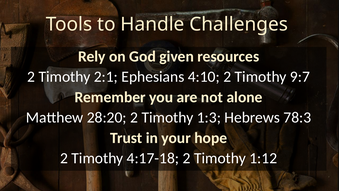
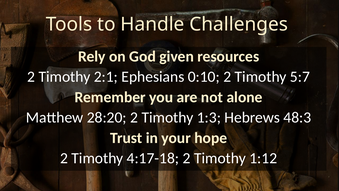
4:10: 4:10 -> 0:10 (204, 77)
9:7: 9:7 -> 5:7 (300, 77)
78:3: 78:3 -> 48:3 (297, 117)
